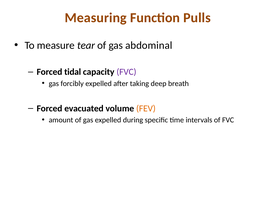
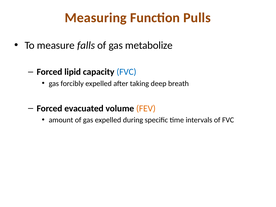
tear: tear -> falls (86, 45)
abdominal: abdominal -> metabolize (149, 45)
tidal: tidal -> lipid (73, 72)
FVC colour: purple -> blue (126, 72)
